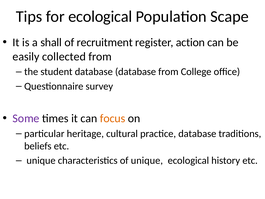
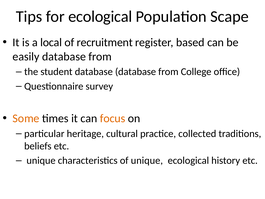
shall: shall -> local (51, 42)
action: action -> based (190, 42)
easily collected: collected -> database (64, 56)
Some colour: purple -> orange (26, 118)
practice database: database -> collected (197, 134)
